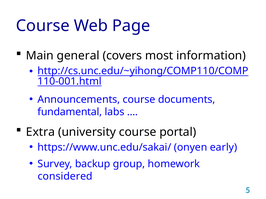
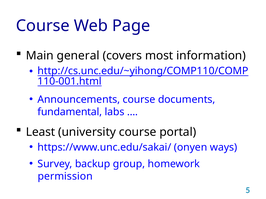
Extra: Extra -> Least (41, 132)
early: early -> ways (224, 148)
considered: considered -> permission (65, 177)
